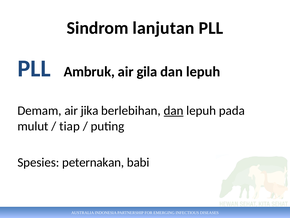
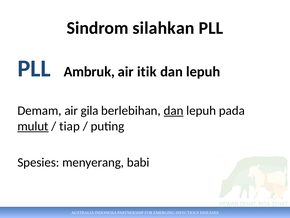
lanjutan: lanjutan -> silahkan (163, 28)
gila: gila -> itik (147, 72)
jika: jika -> gila (90, 110)
mulut underline: none -> present (33, 126)
peternakan: peternakan -> menyerang (93, 162)
